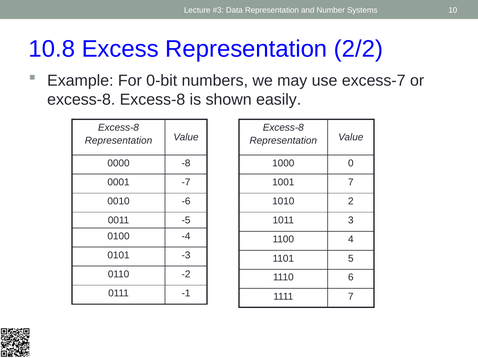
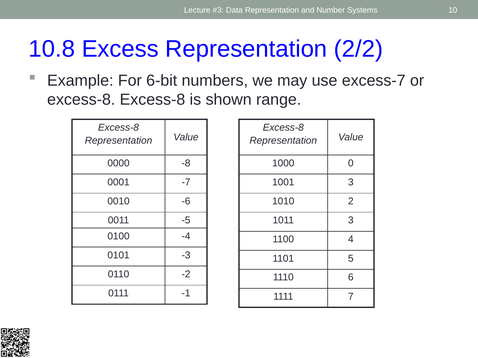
0-bit: 0-bit -> 6-bit (162, 81)
easily: easily -> range (279, 100)
1001 7: 7 -> 3 (351, 182)
